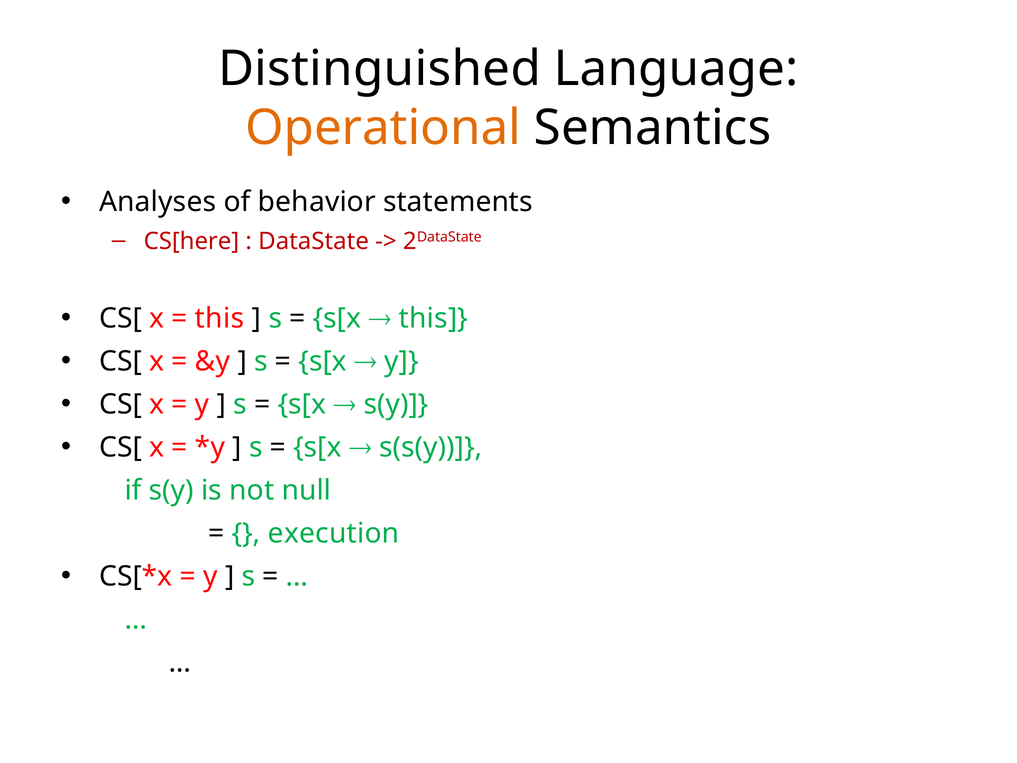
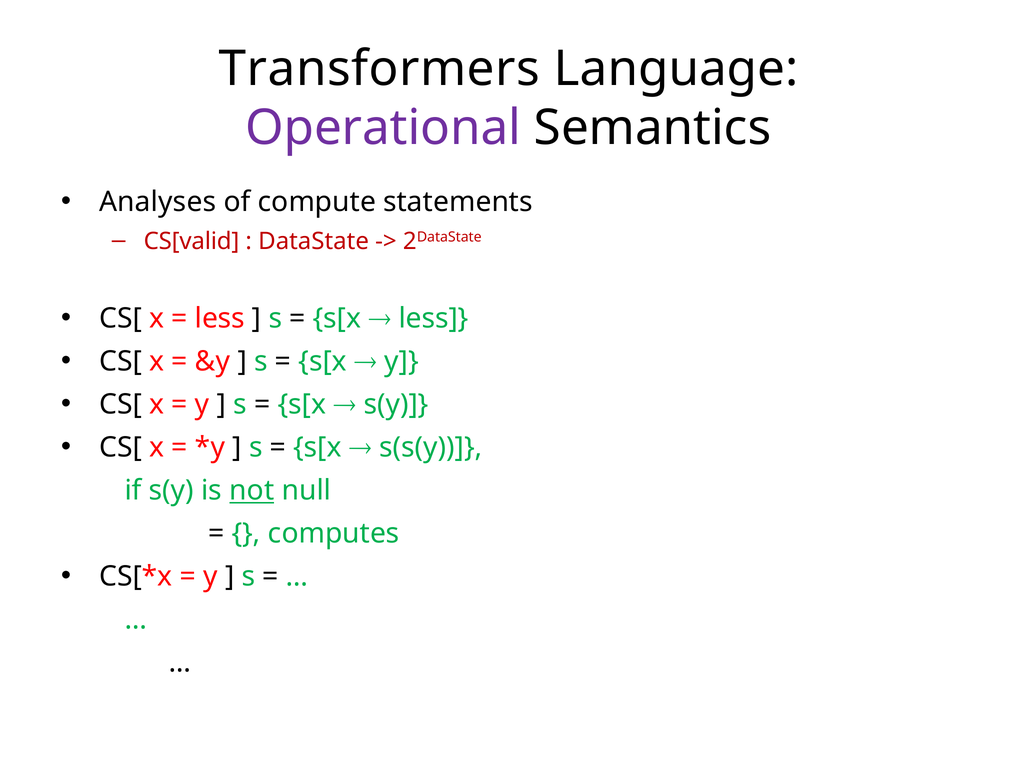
Distinguished: Distinguished -> Transformers (379, 69)
Operational colour: orange -> purple (383, 128)
behavior: behavior -> compute (317, 202)
CS[here: CS[here -> CS[valid (191, 241)
this: this -> less (220, 318)
this: this -> less (434, 318)
not underline: none -> present (252, 490)
execution: execution -> computes (334, 533)
